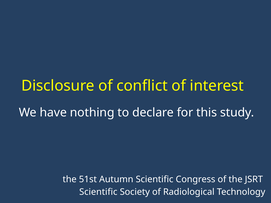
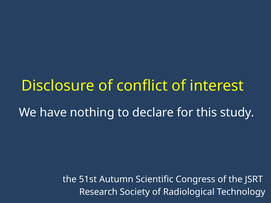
Scientific: Scientific -> Research (98, 192)
